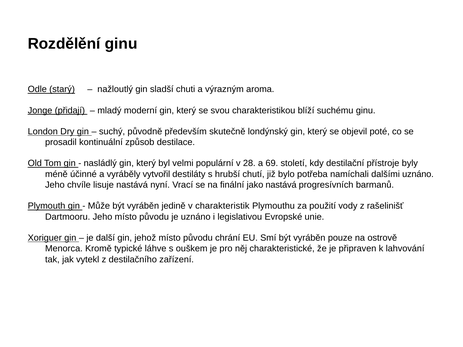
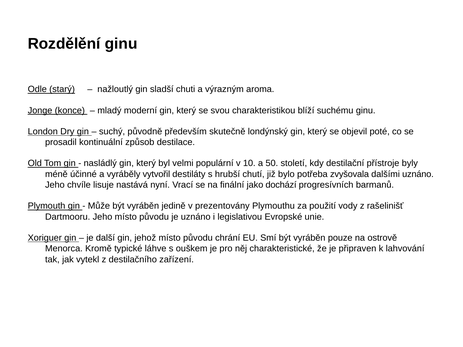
přidají: přidají -> konce (70, 110)
28: 28 -> 10 (249, 163)
69: 69 -> 50 (272, 163)
namíchali: namíchali -> zvyšovala (350, 174)
jako nastává: nastává -> dochází (281, 185)
charakteristik: charakteristik -> prezentovány (222, 206)
